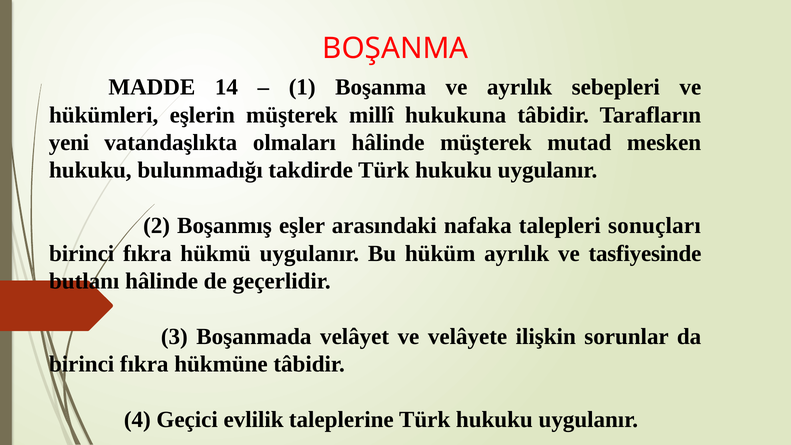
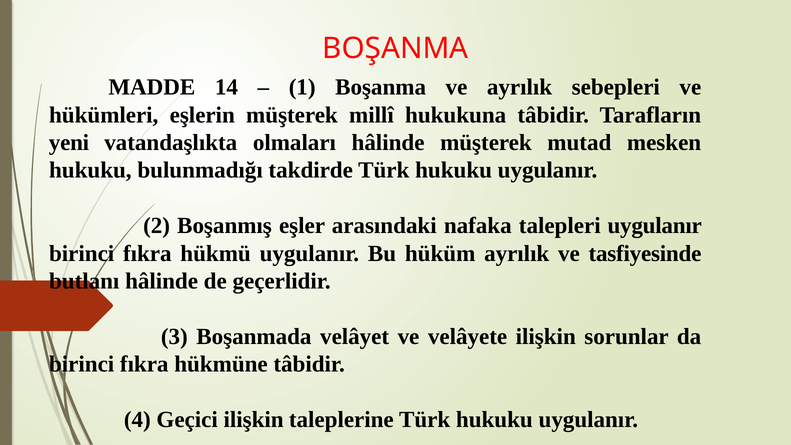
talepleri sonuçları: sonuçları -> uygulanır (655, 226)
Geçici evlilik: evlilik -> ilişkin (254, 420)
